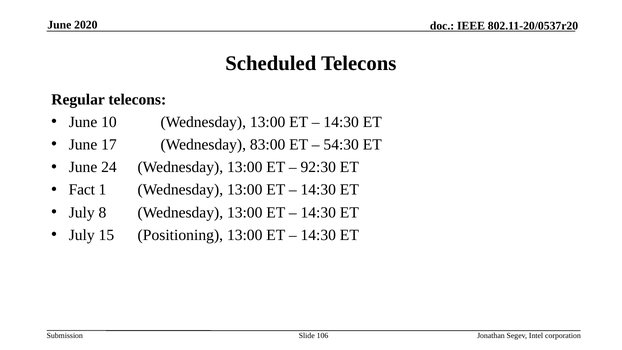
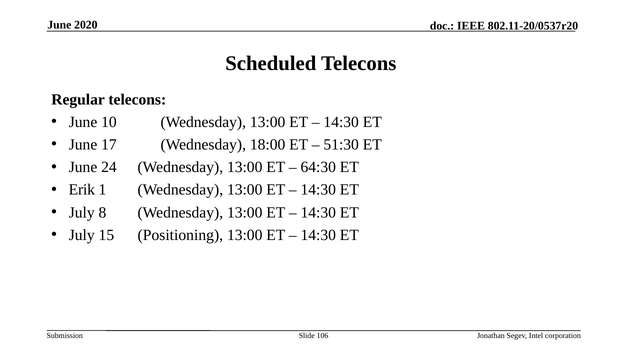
83:00: 83:00 -> 18:00 (268, 145)
54:30: 54:30 -> 51:30 (341, 145)
92:30: 92:30 -> 64:30 (318, 167)
Fact: Fact -> Erik (82, 190)
